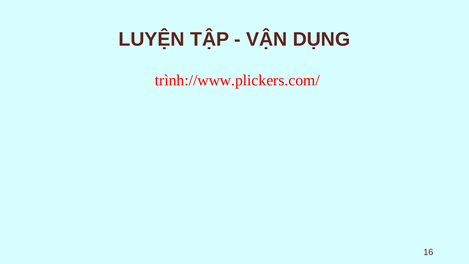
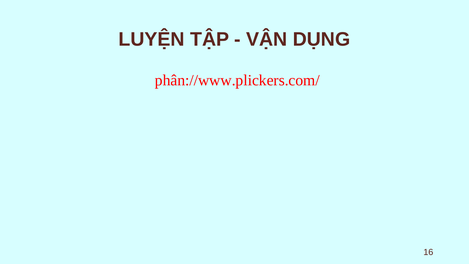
trình://www.plickers.com/: trình://www.plickers.com/ -> phân://www.plickers.com/ (237, 80)
